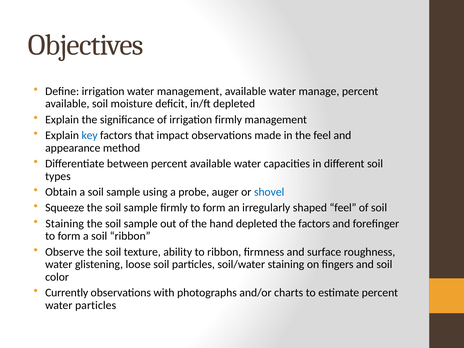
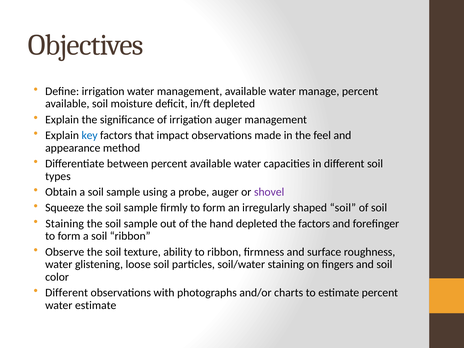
irrigation firmly: firmly -> auger (228, 120)
shovel colour: blue -> purple (269, 192)
shaped feel: feel -> soil (343, 208)
Currently: Currently -> Different (67, 293)
water particles: particles -> estimate (96, 305)
